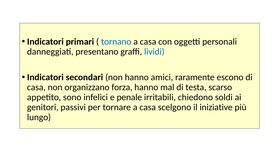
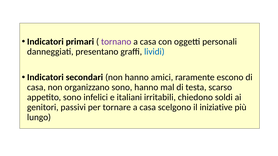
tornano colour: blue -> purple (116, 42)
organizzano forza: forza -> sono (122, 88)
penale: penale -> italiani (129, 98)
